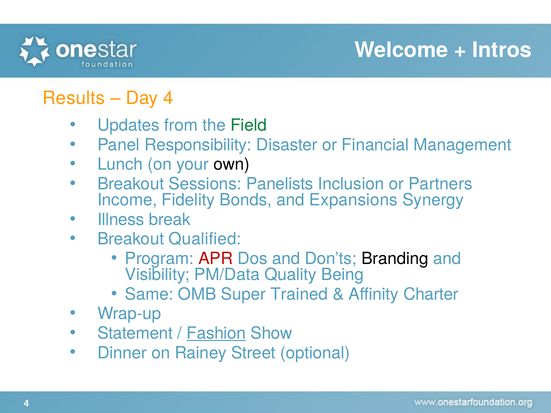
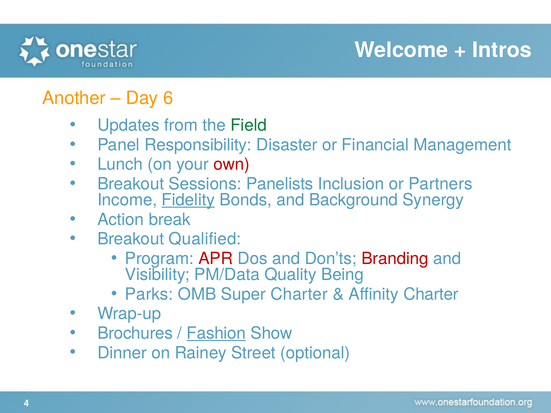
Results: Results -> Another (74, 98)
Day 4: 4 -> 6 (168, 98)
own colour: black -> red (232, 164)
Fidelity underline: none -> present (188, 200)
Expansions: Expansions -> Background (354, 200)
Illness: Illness -> Action (121, 220)
Branding colour: black -> red (395, 259)
Same: Same -> Parks (149, 294)
Super Trained: Trained -> Charter (299, 294)
Statement: Statement -> Brochures (135, 333)
